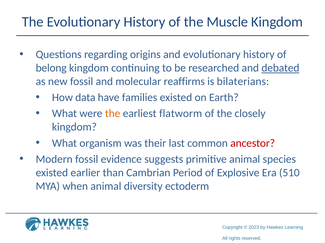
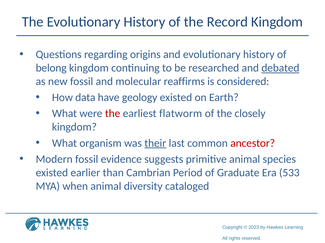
Muscle: Muscle -> Record (227, 22)
bilaterians: bilaterians -> considered (243, 82)
families: families -> geology (140, 98)
the colour: orange -> red (113, 114)
their underline: none -> present (155, 143)
Explosive: Explosive -> Graduate (238, 173)
510: 510 -> 533 (289, 173)
ectoderm: ectoderm -> cataloged (187, 187)
